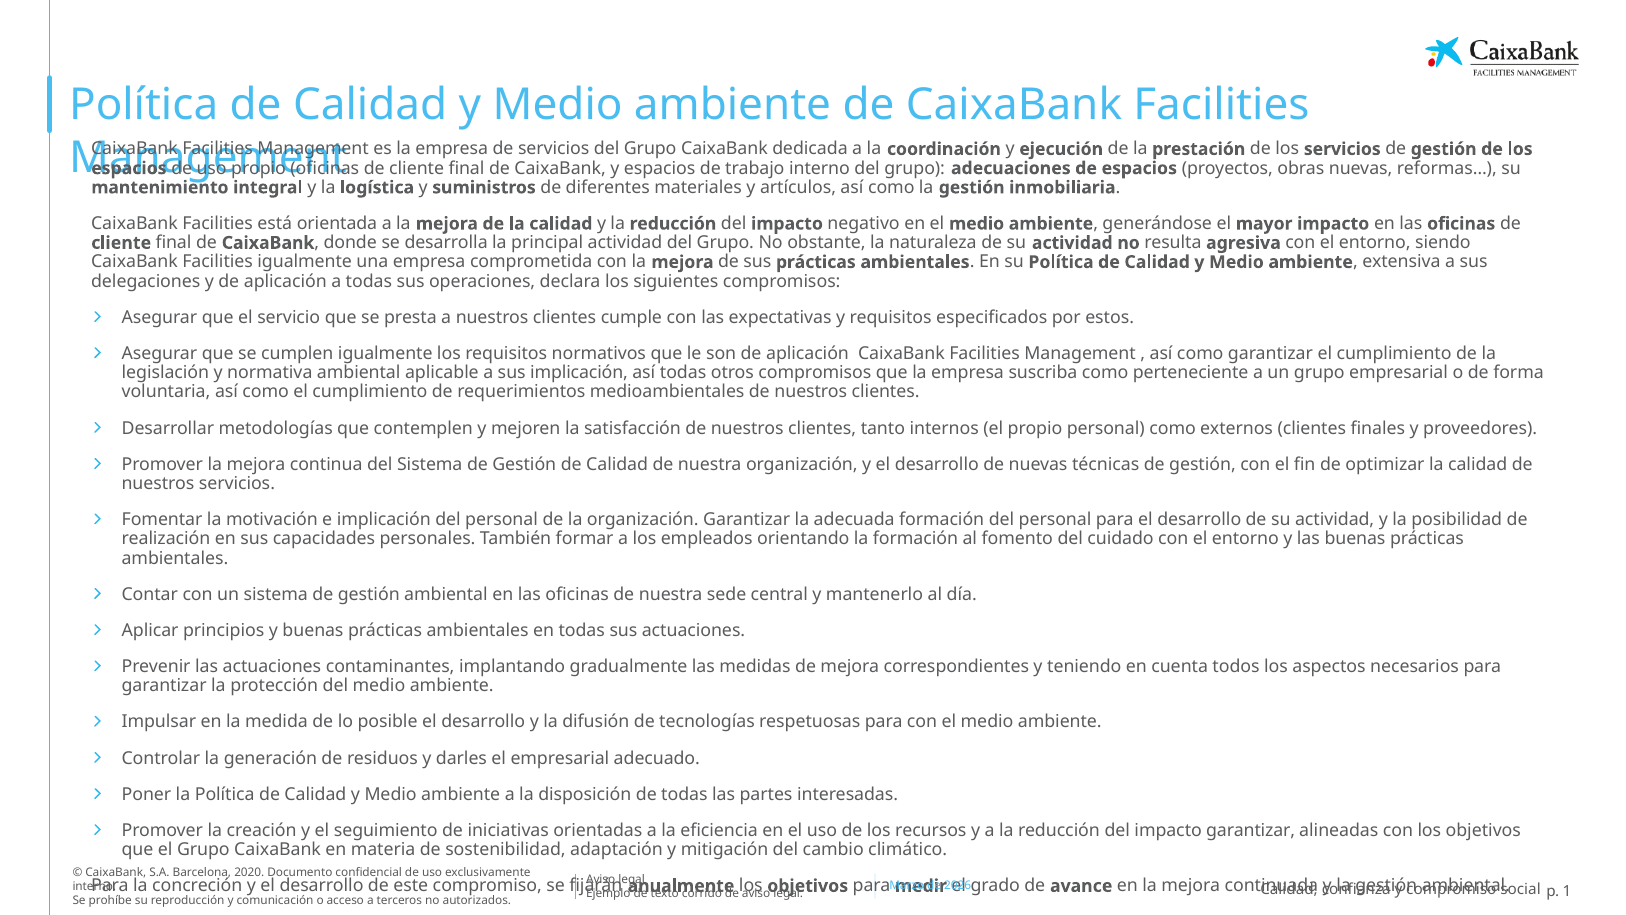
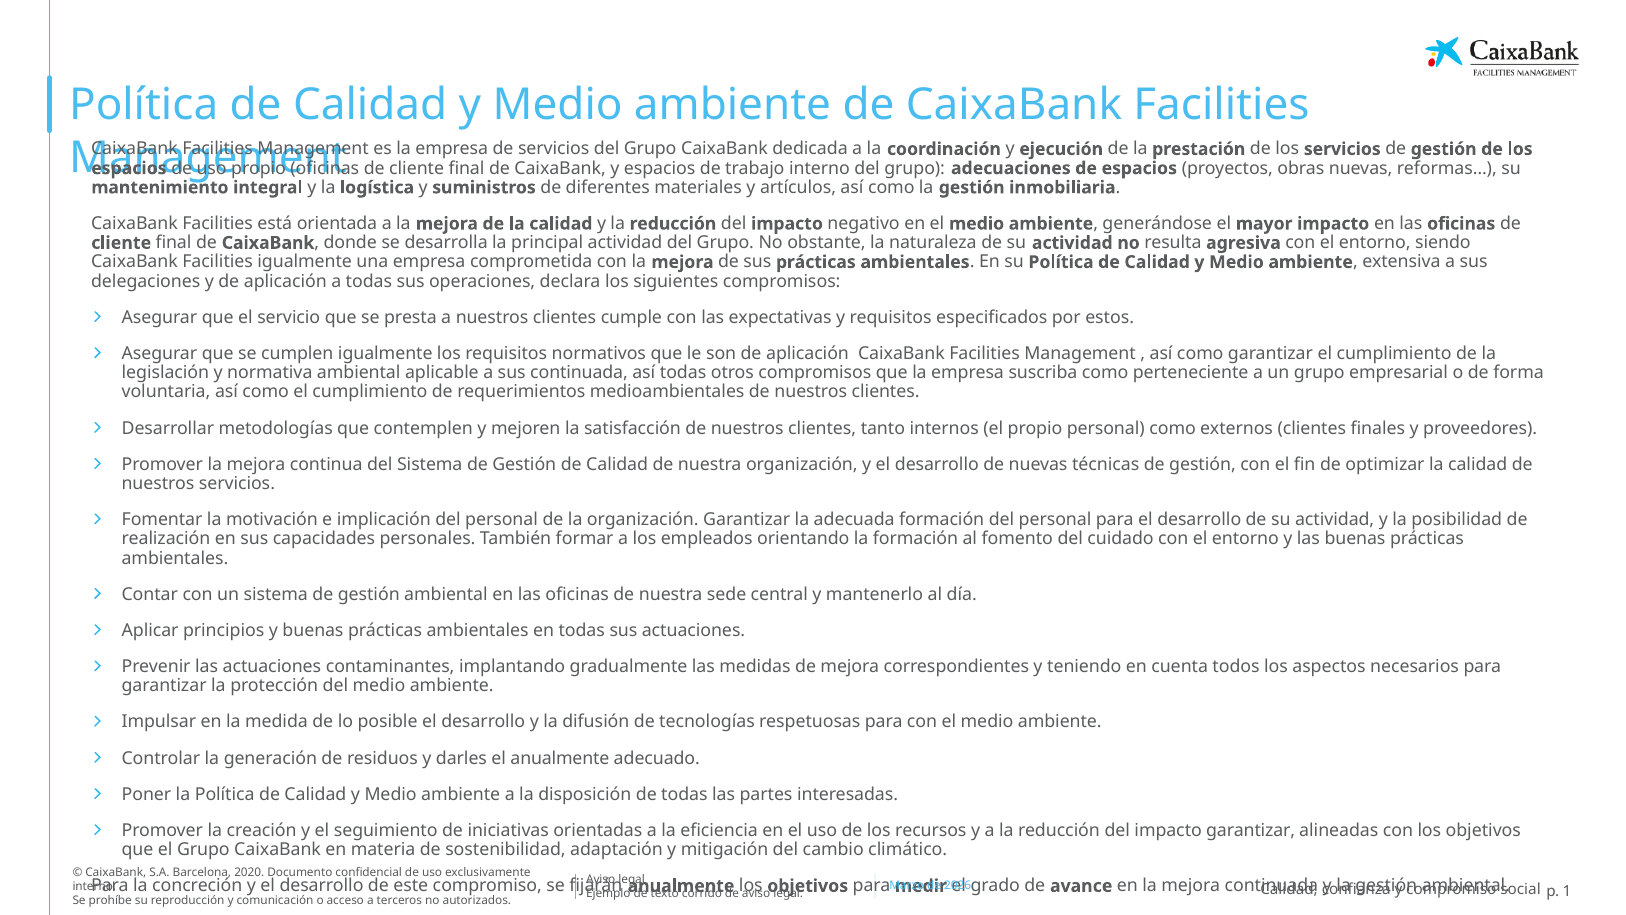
sus implicación: implicación -> continuada (579, 373)
el empresarial: empresarial -> anualmente (560, 758)
